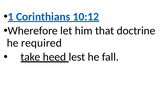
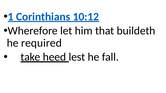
doctrine: doctrine -> buildeth (136, 31)
